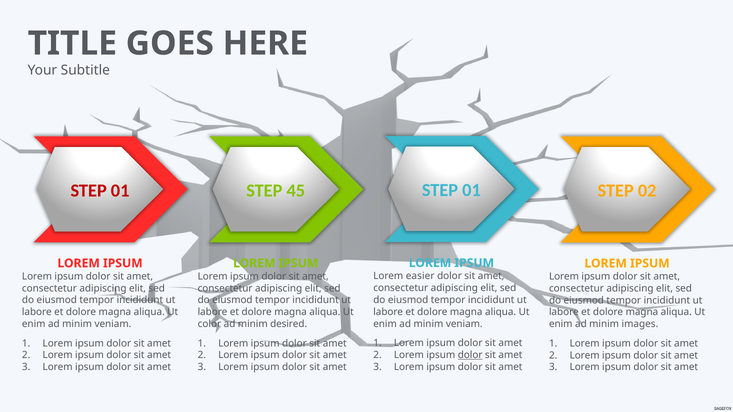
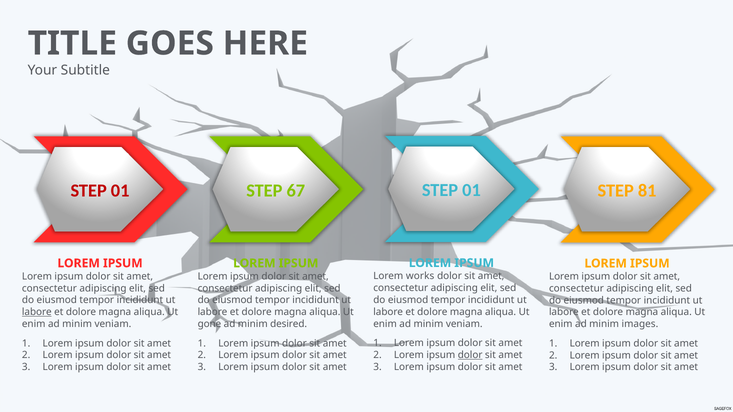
45: 45 -> 67 (296, 191)
02: 02 -> 81 (647, 191)
easier: easier -> works (420, 276)
labore underline: none -> present (37, 312)
color: color -> gone (209, 324)
